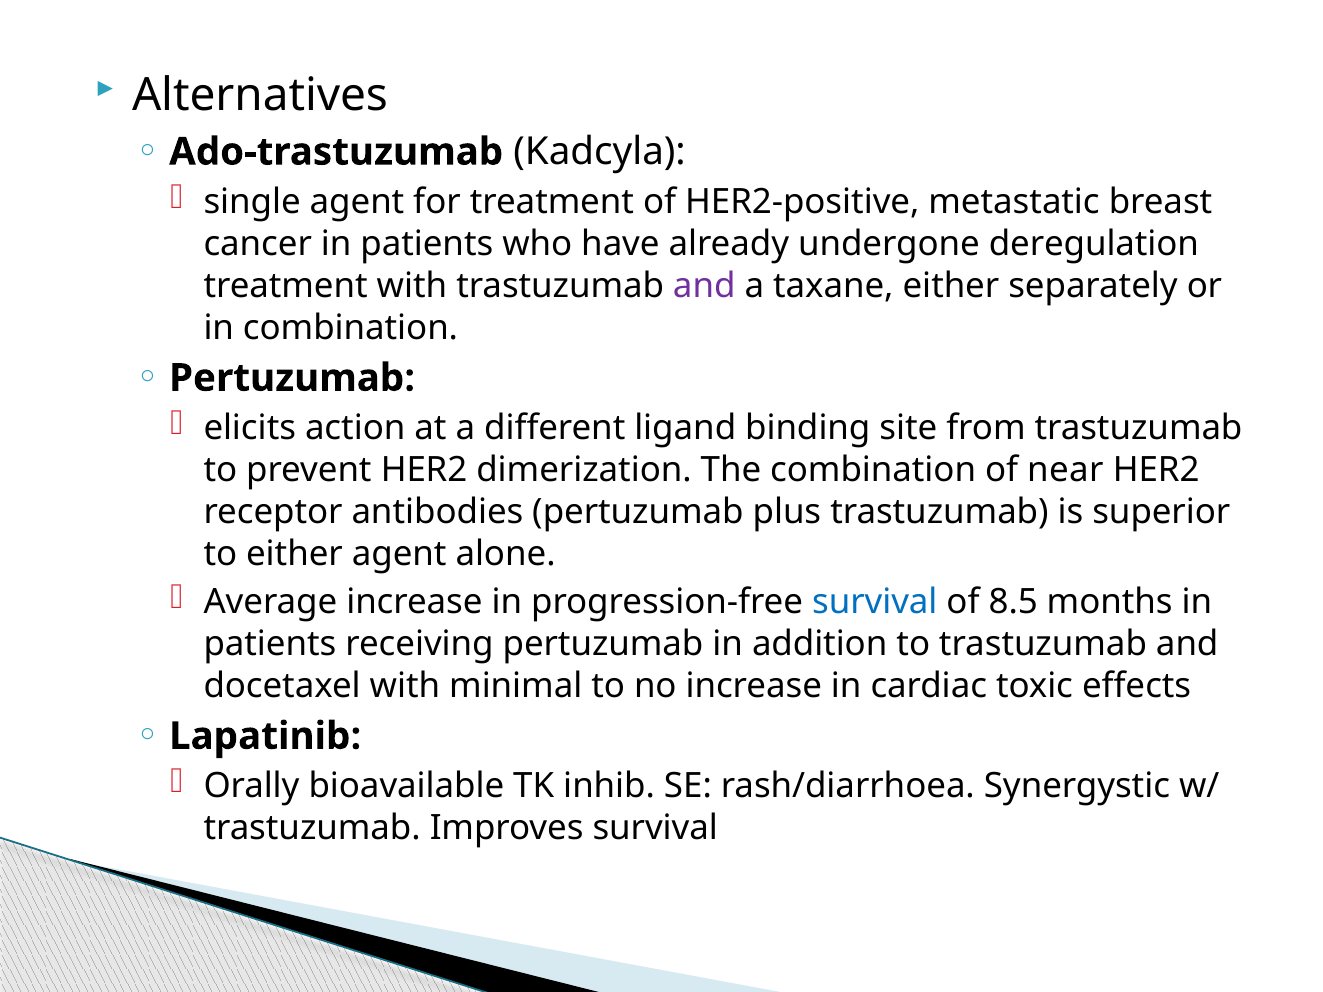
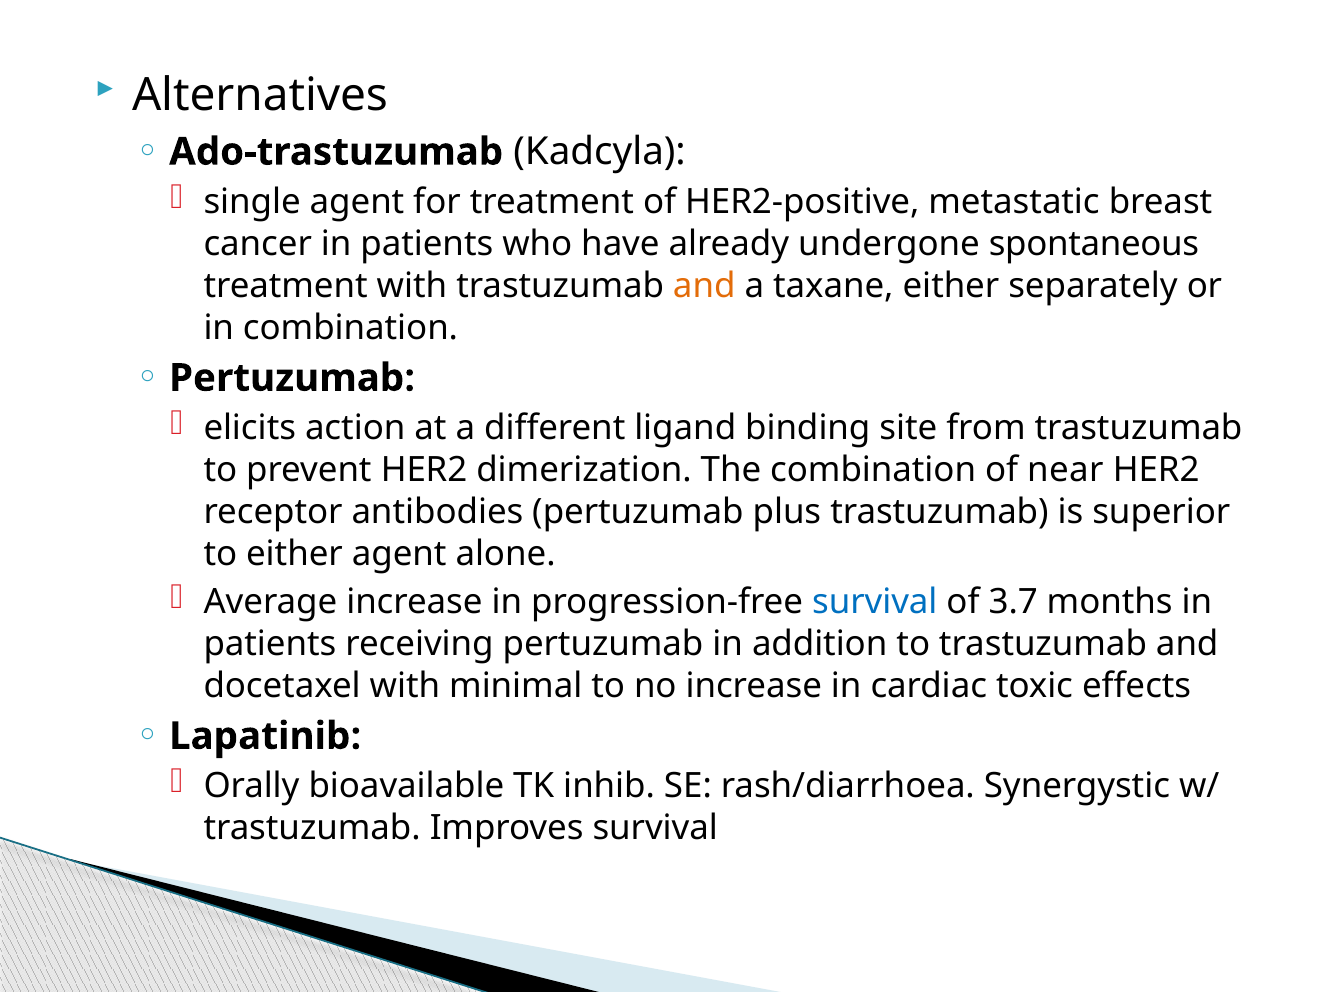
deregulation: deregulation -> spontaneous (1094, 244)
and colour: purple -> orange (704, 286)
8.5: 8.5 -> 3.7 (1013, 602)
